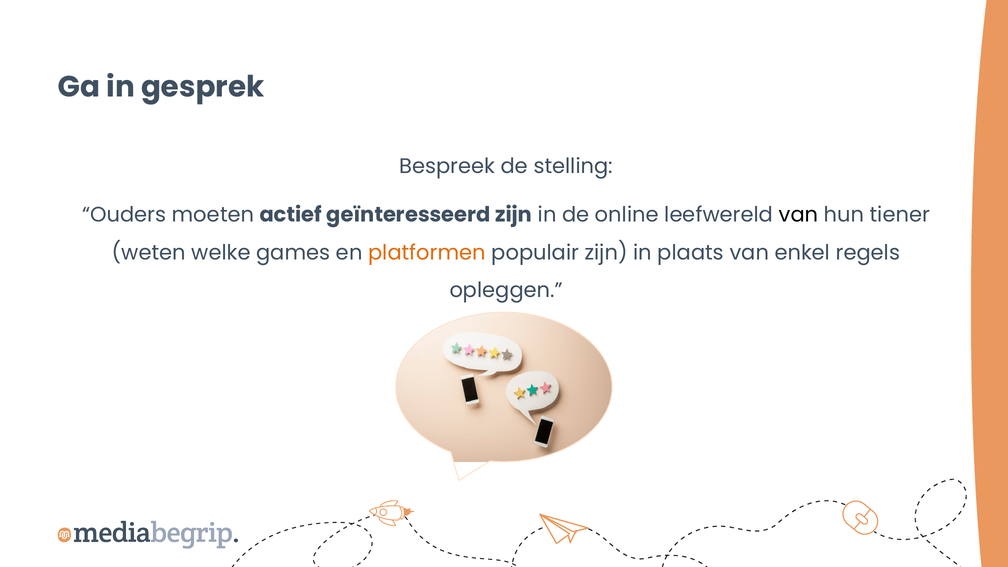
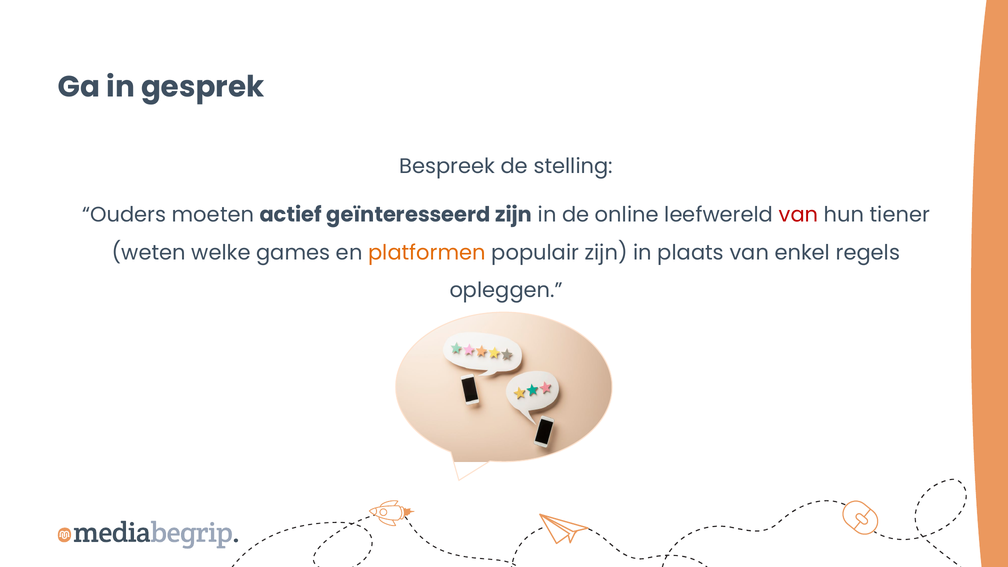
van colour: black -> red (798, 215)
